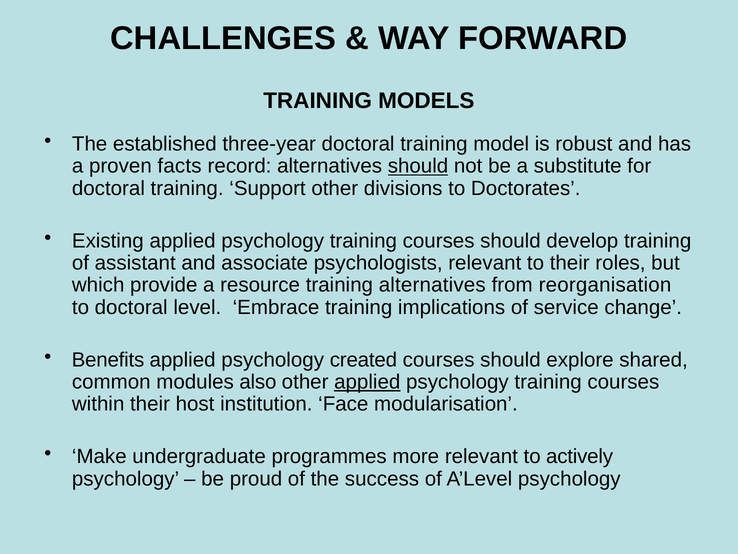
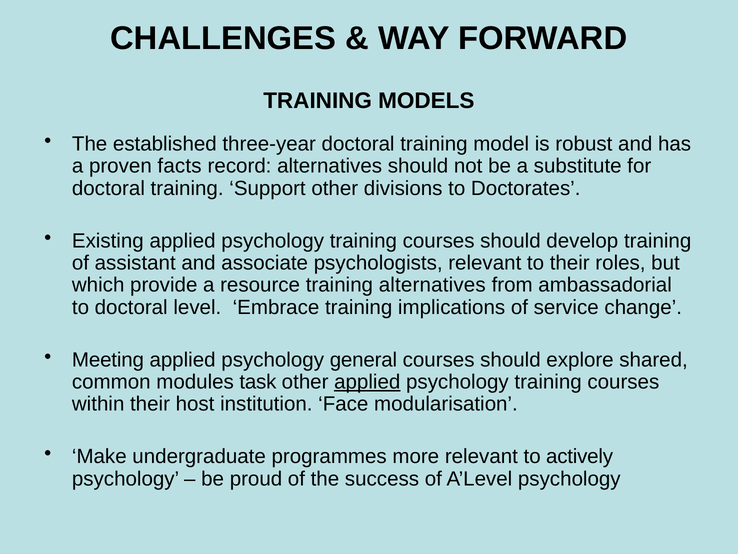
should underline: present -> none (418, 166)
reorganisation: reorganisation -> ambassadorial (605, 285)
Benefits: Benefits -> Meeting (108, 359)
created: created -> general (363, 359)
also: also -> task (258, 382)
